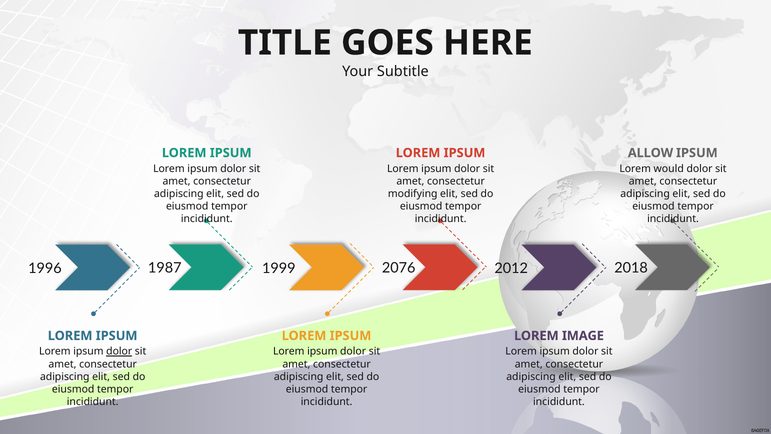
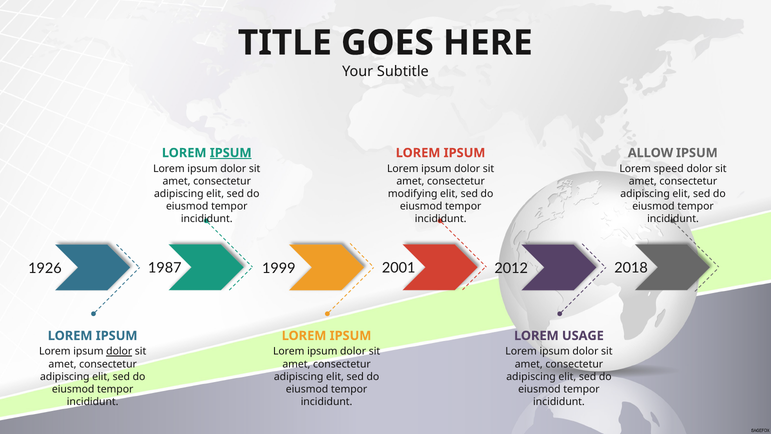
IPSUM underline: none -> present (231, 153)
would: would -> speed (669, 169)
1996: 1996 -> 1926 (45, 268)
2076: 2076 -> 2001 (399, 268)
IMAGE: IMAGE -> USAGE (583, 336)
